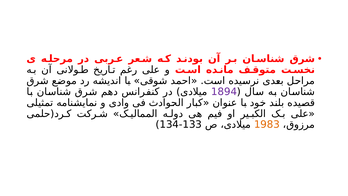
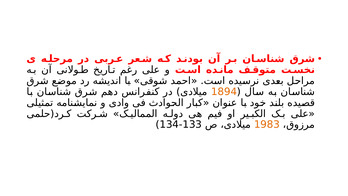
1894 colour: purple -> orange (224, 92)
